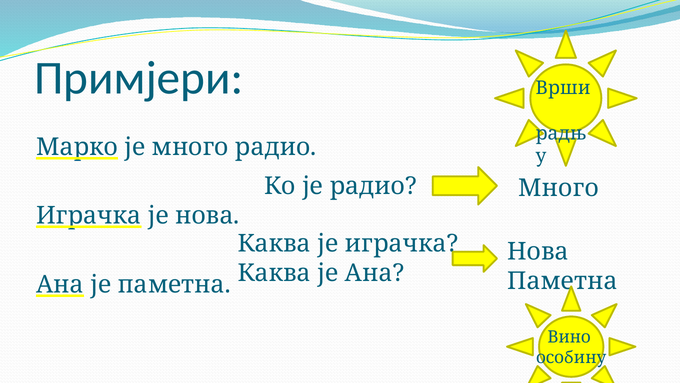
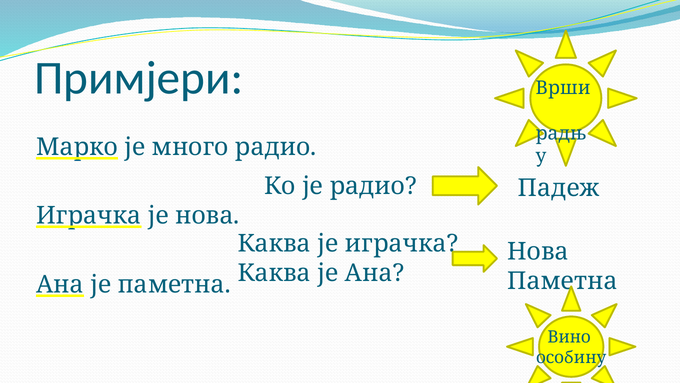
радио Много: Много -> Падеж (559, 188)
